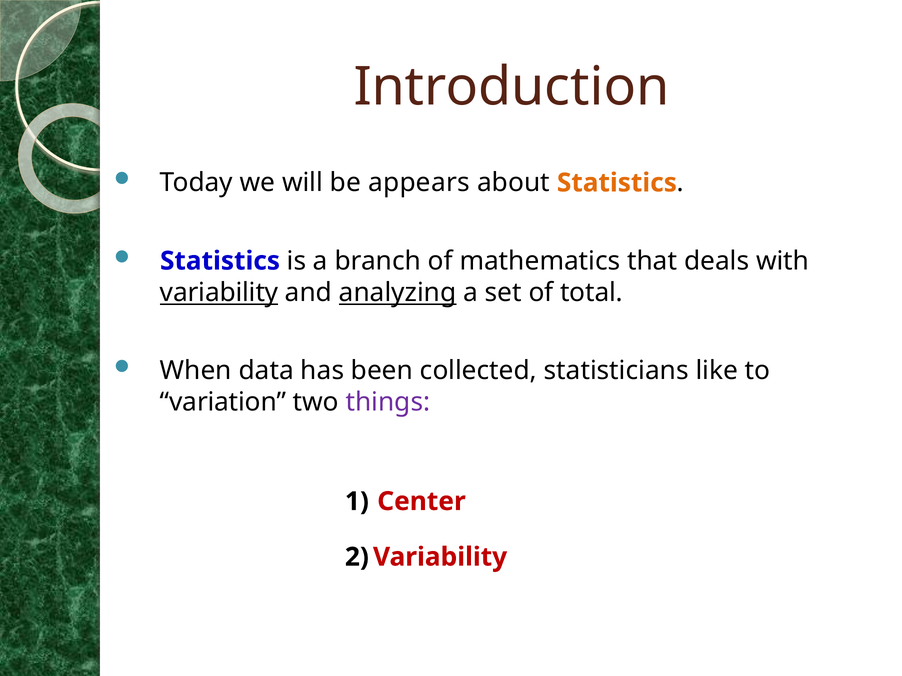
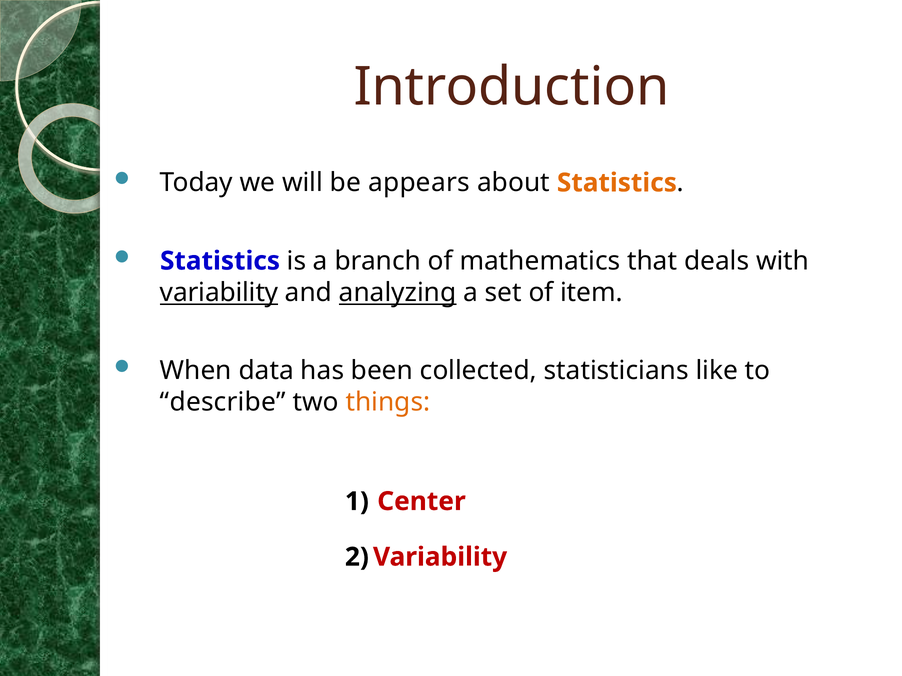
total: total -> item (591, 293)
variation: variation -> describe (223, 402)
things colour: purple -> orange (388, 402)
